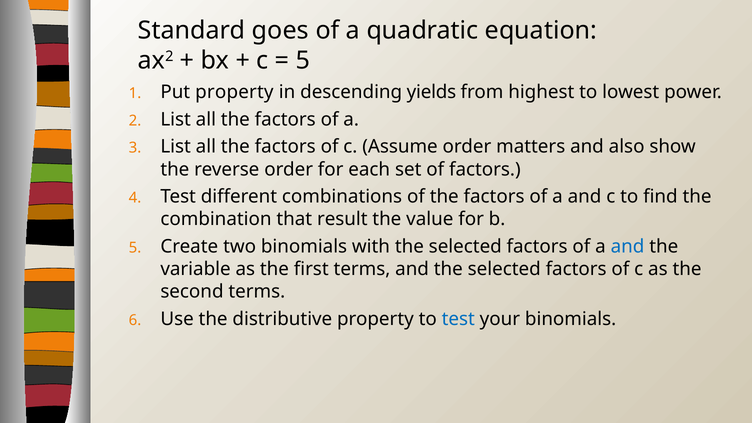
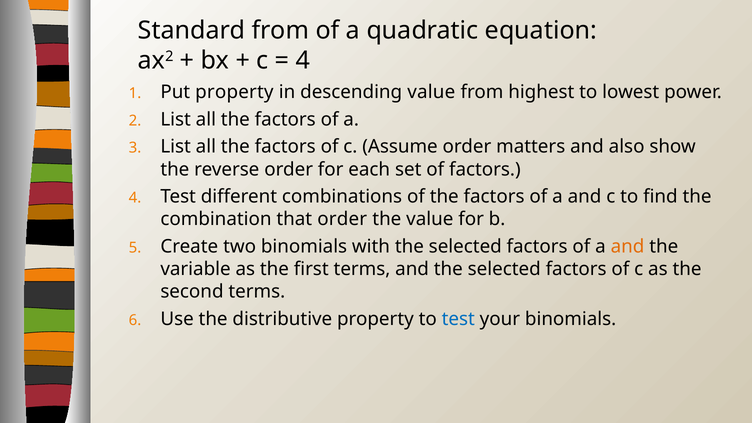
Standard goes: goes -> from (280, 30)
5: 5 -> 4 (303, 60)
descending yields: yields -> value (431, 92)
that result: result -> order (342, 219)
and colour: blue -> orange (628, 246)
